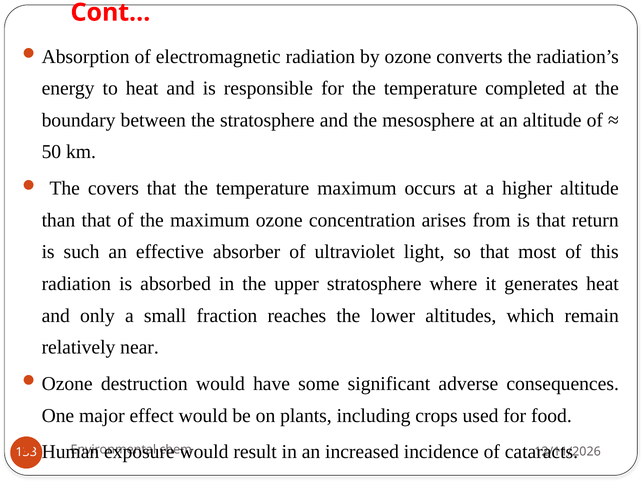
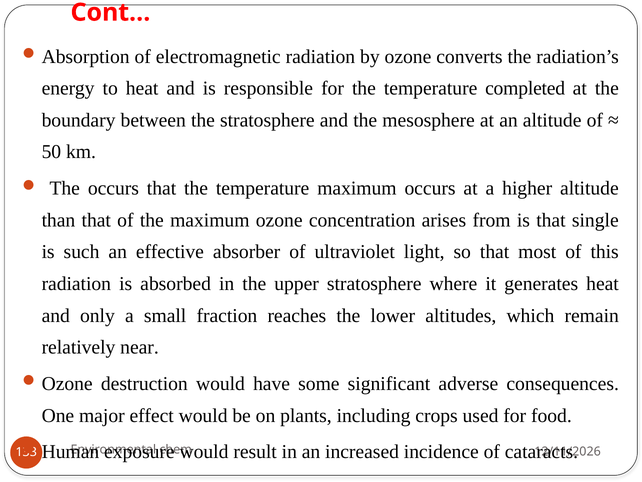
The covers: covers -> occurs (113, 188)
return: return -> single (595, 220)
